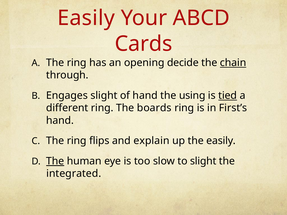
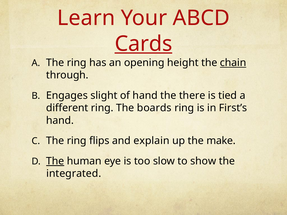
Easily: Easily -> Learn (86, 18)
Cards underline: none -> present (143, 44)
decide: decide -> height (183, 63)
using: using -> there (192, 96)
tied underline: present -> none (228, 96)
the easily: easily -> make (221, 141)
to slight: slight -> show (203, 161)
